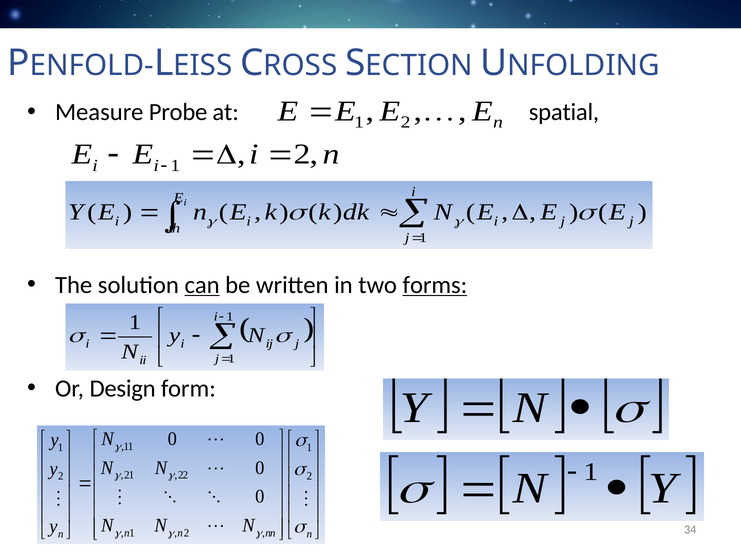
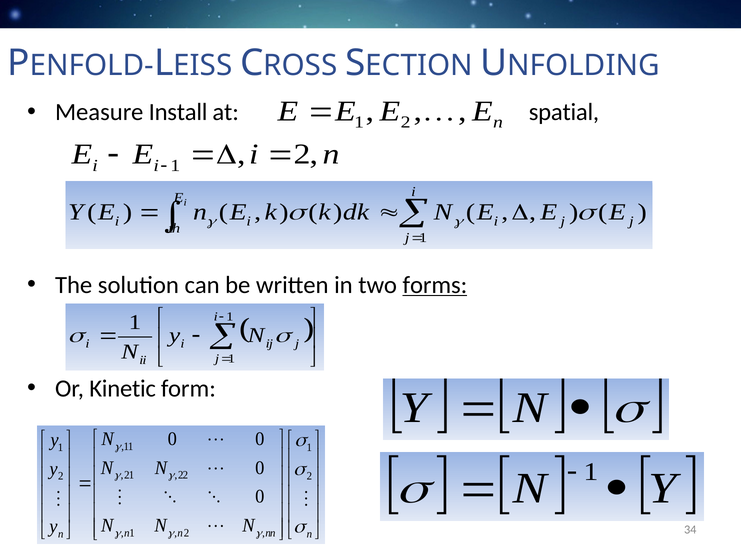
Probe: Probe -> Install (178, 112)
can underline: present -> none (202, 285)
Design: Design -> Kinetic (123, 389)
